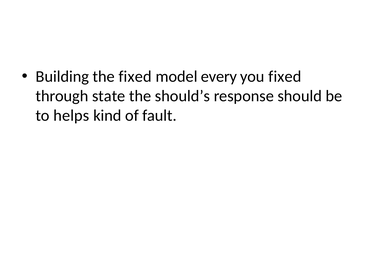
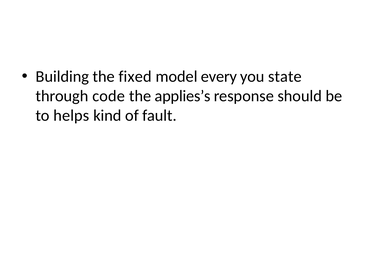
you fixed: fixed -> state (285, 77)
state: state -> code (109, 96)
should’s: should’s -> applies’s (183, 96)
